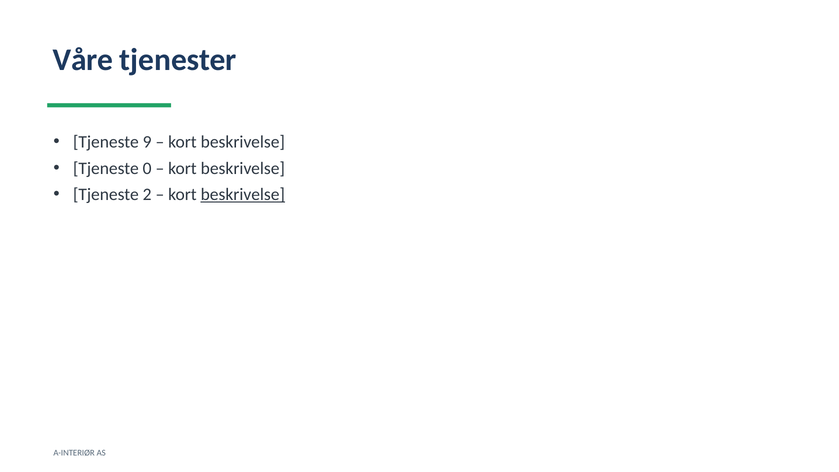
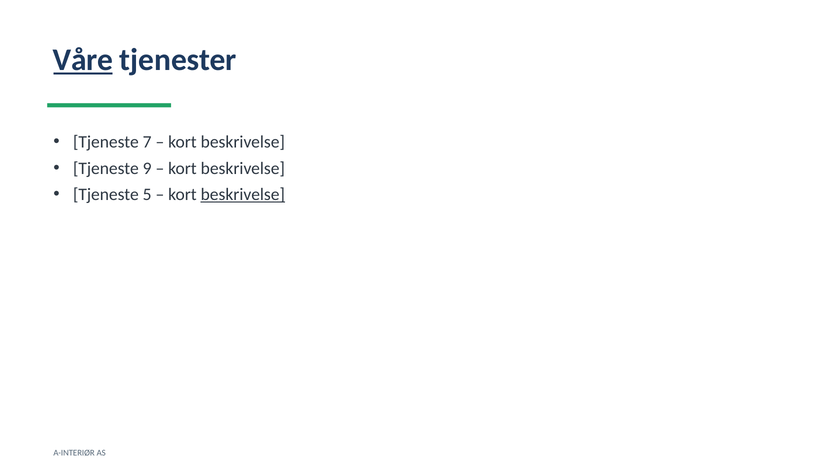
Våre underline: none -> present (83, 60)
9: 9 -> 7 (147, 142)
0: 0 -> 9 (147, 168)
2: 2 -> 5 (147, 195)
